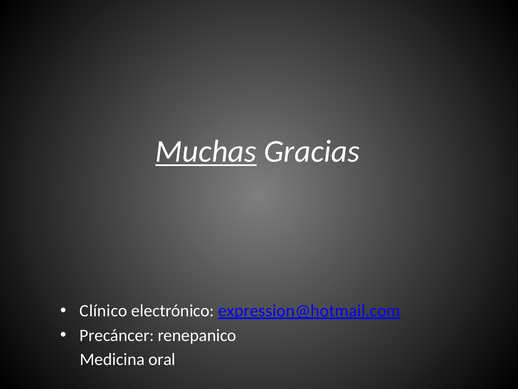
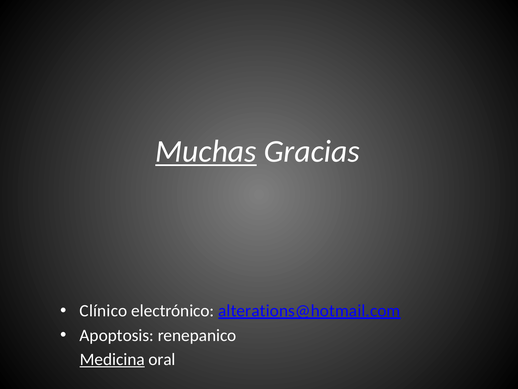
expression@hotmail.com: expression@hotmail.com -> alterations@hotmail.com (309, 310)
Precáncer: Precáncer -> Apoptosis (117, 335)
Medicina underline: none -> present (112, 359)
